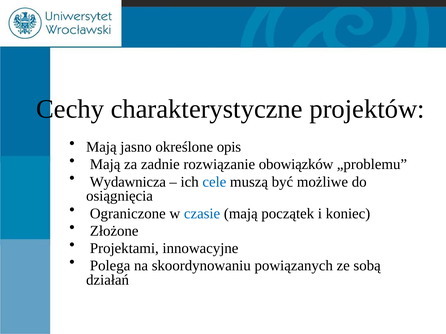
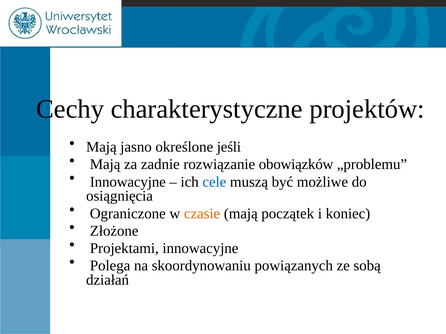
opis: opis -> jeśli (229, 147)
Wydawnicza: Wydawnicza -> Innowacyjne (128, 182)
czasie colour: blue -> orange (202, 214)
